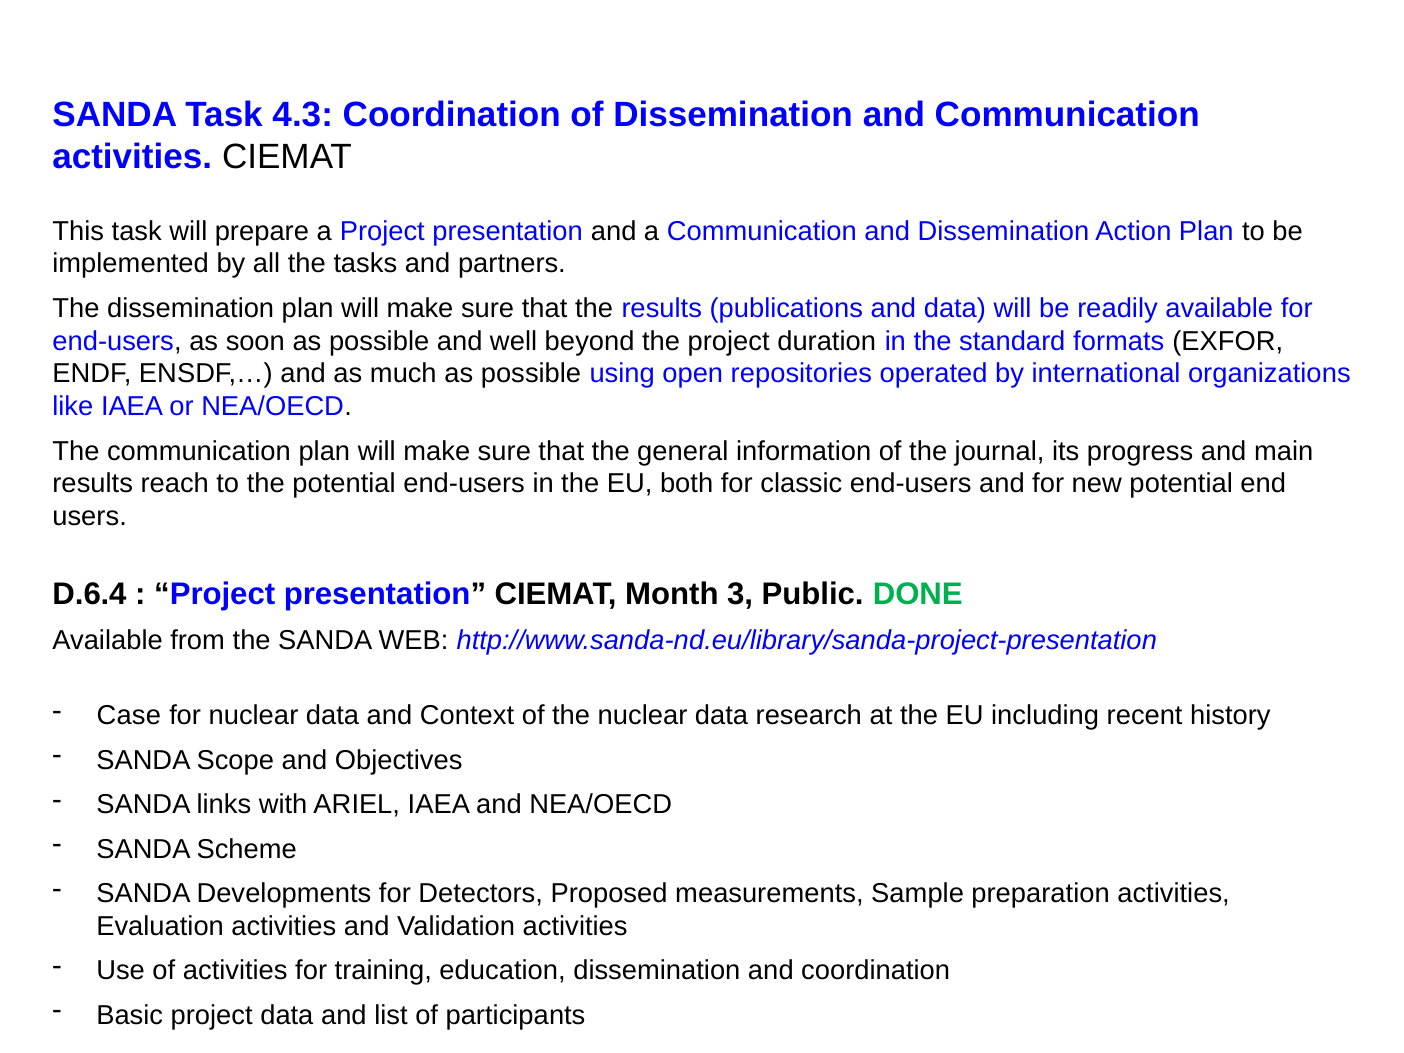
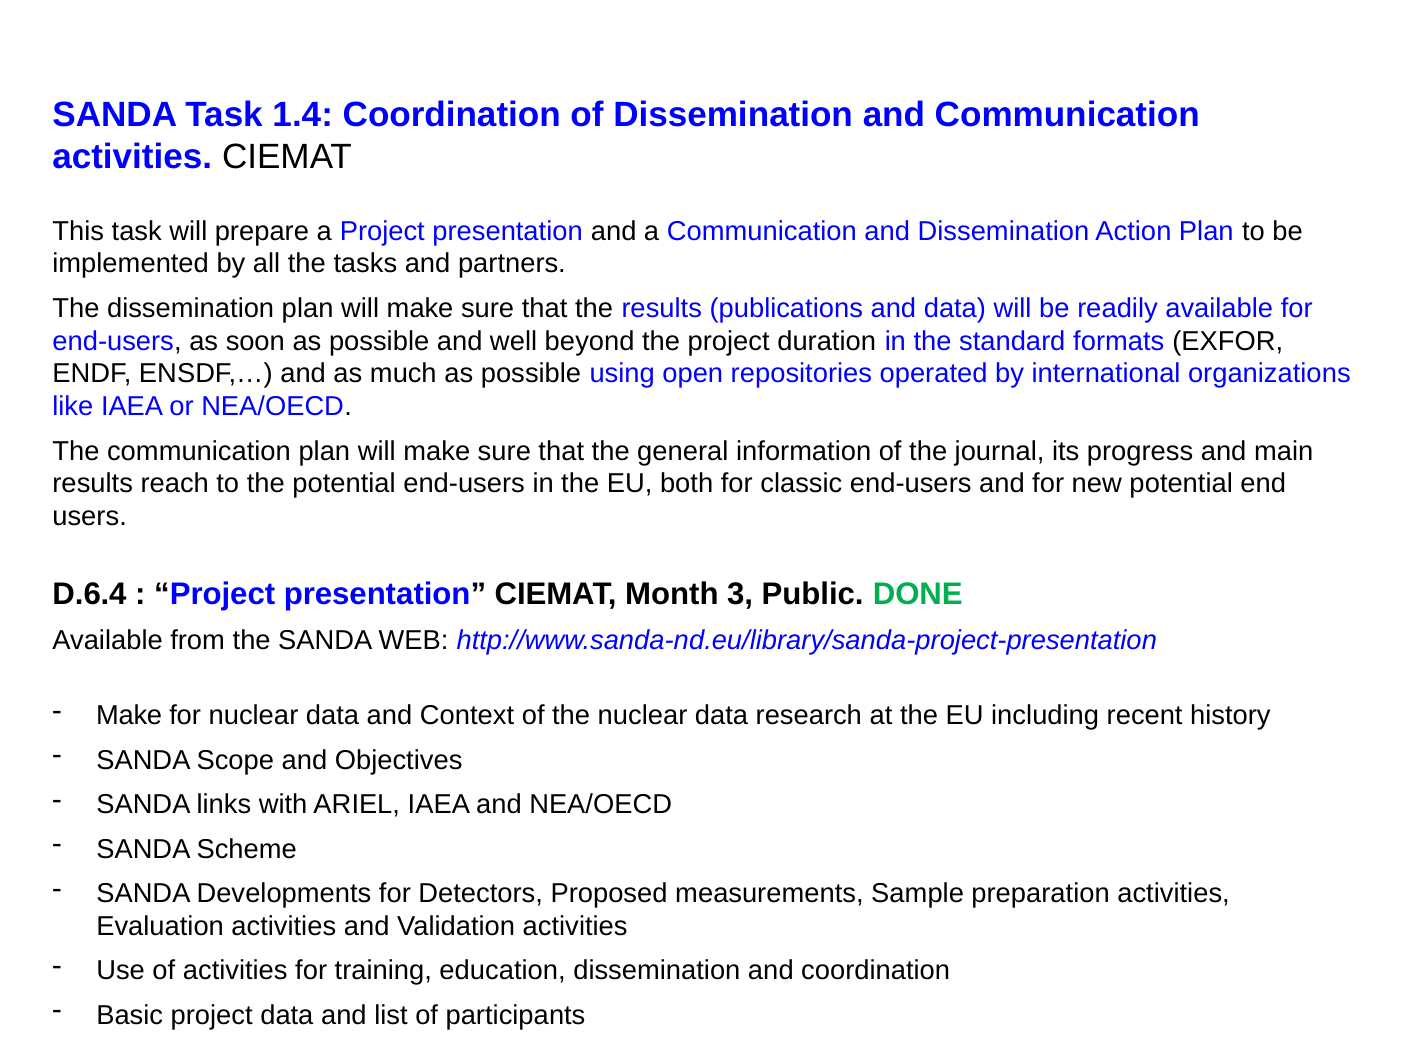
4.3: 4.3 -> 1.4 (303, 115)
Case: Case -> Make (129, 716)
